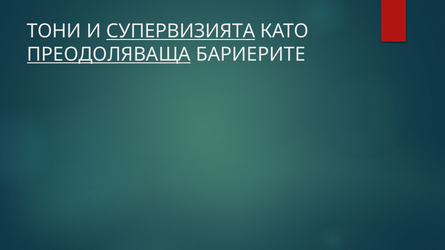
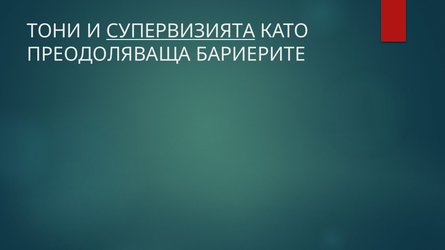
ПРЕОДОЛЯВАЩА underline: present -> none (109, 55)
